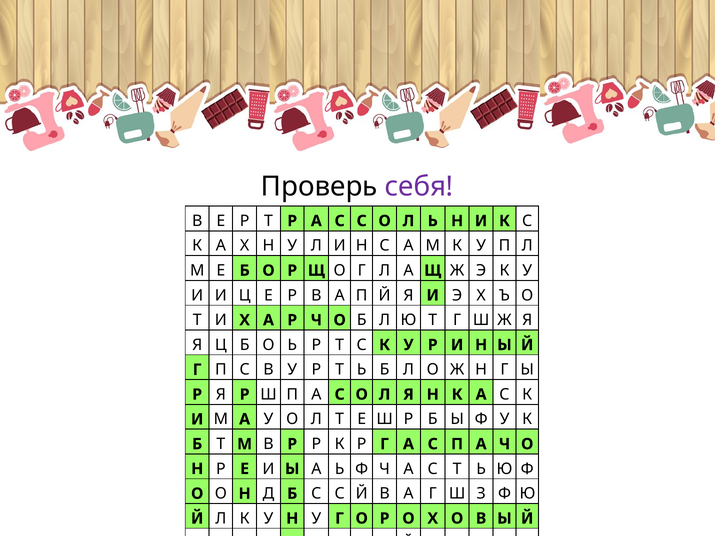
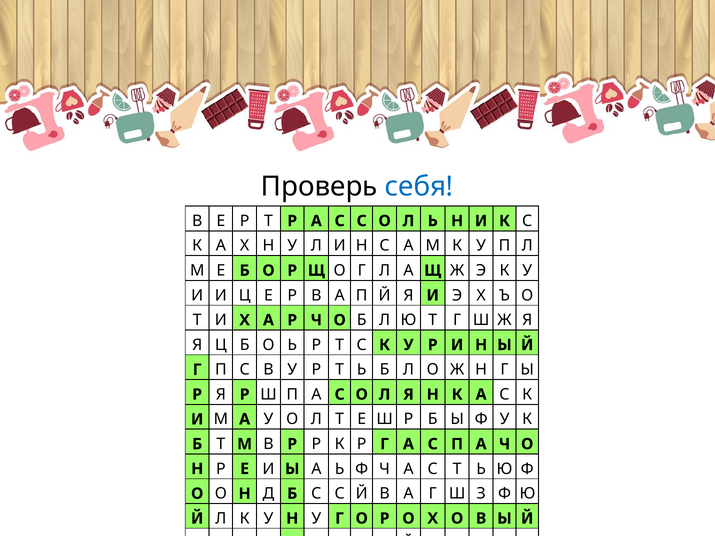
себя colour: purple -> blue (419, 187)
